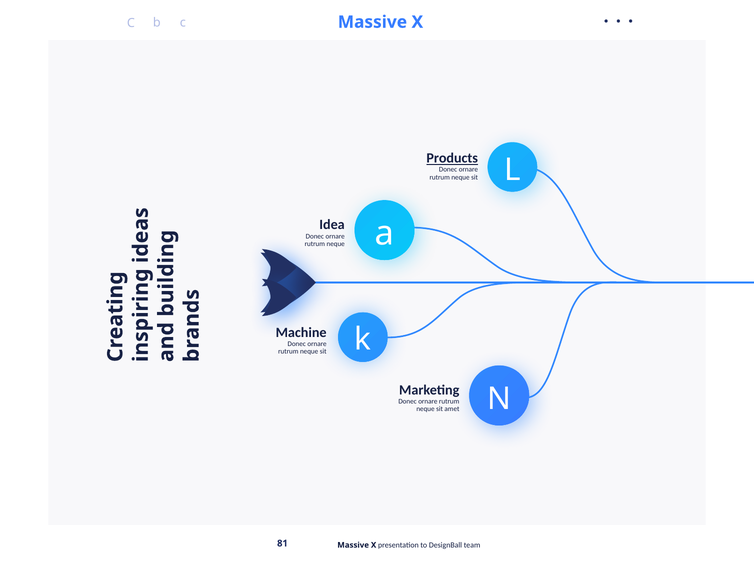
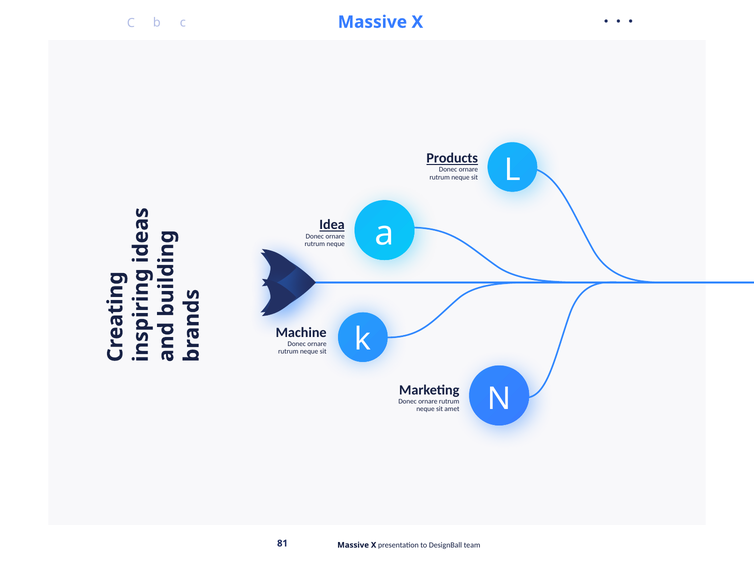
Idea underline: none -> present (332, 225)
